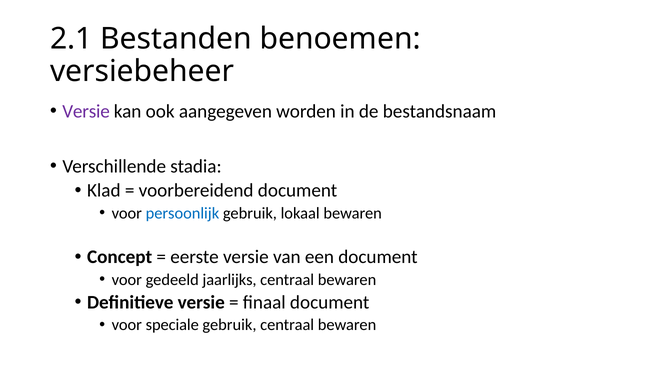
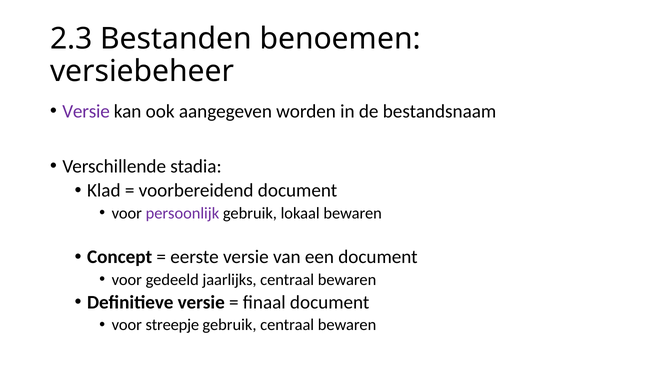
2.1: 2.1 -> 2.3 (71, 39)
persoonlijk colour: blue -> purple (182, 213)
speciale: speciale -> streepje (172, 325)
